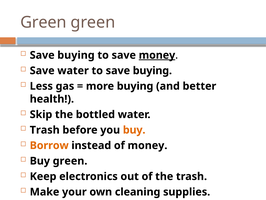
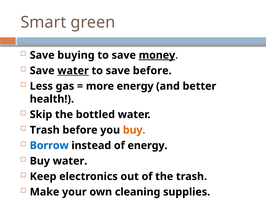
Green: Green -> Smart (43, 22)
water underline: none -> present (73, 70)
to save buying: buying -> before (152, 70)
more buying: buying -> energy (135, 86)
Borrow colour: orange -> blue (49, 145)
of money: money -> energy (148, 145)
Buy green: green -> water (70, 161)
